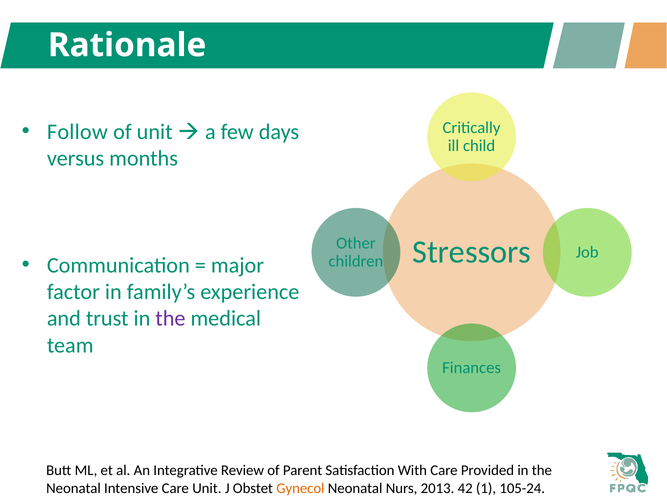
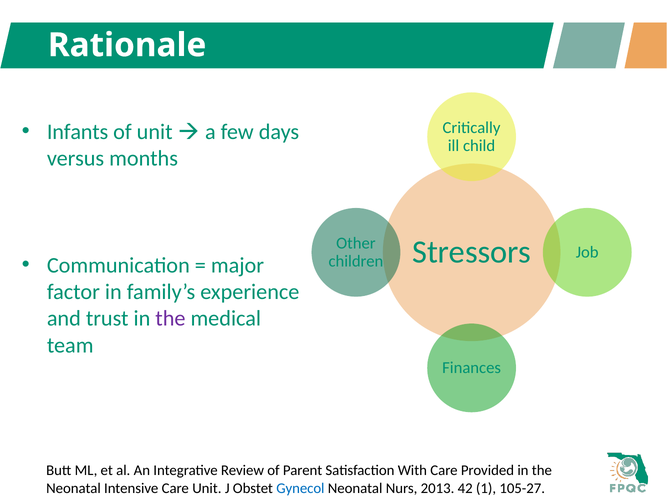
Follow: Follow -> Infants (78, 132)
Gynecol colour: orange -> blue (300, 489)
105-24: 105-24 -> 105-27 (522, 489)
